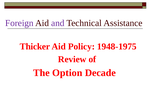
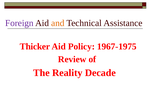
and colour: purple -> orange (58, 23)
1948-1975: 1948-1975 -> 1967-1975 (117, 46)
Option: Option -> Reality (67, 73)
